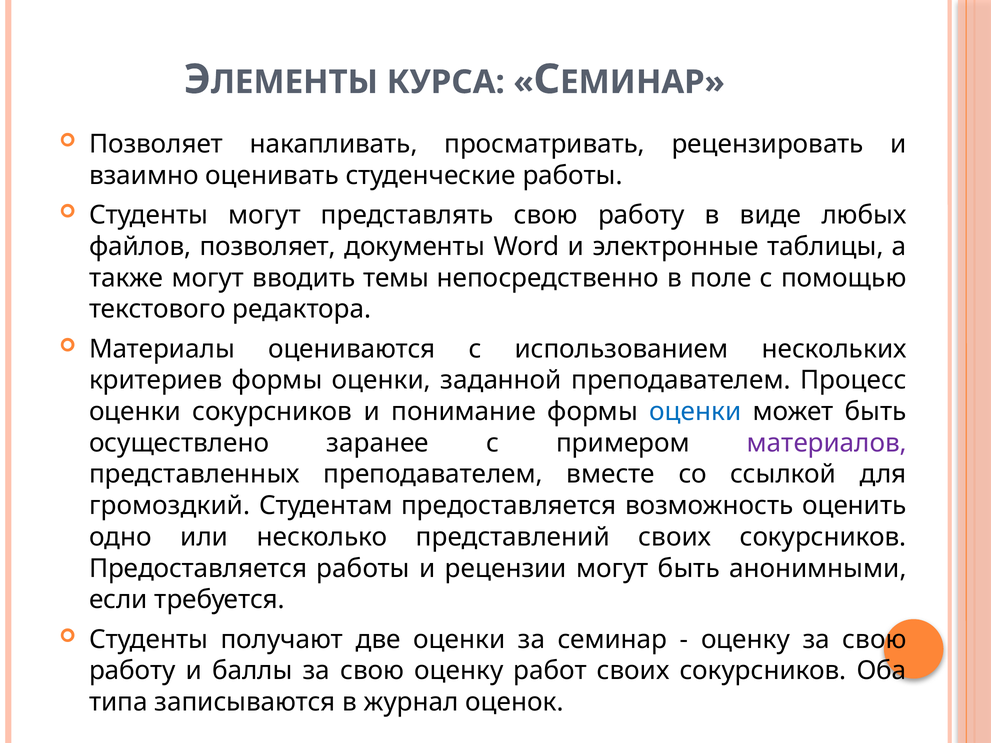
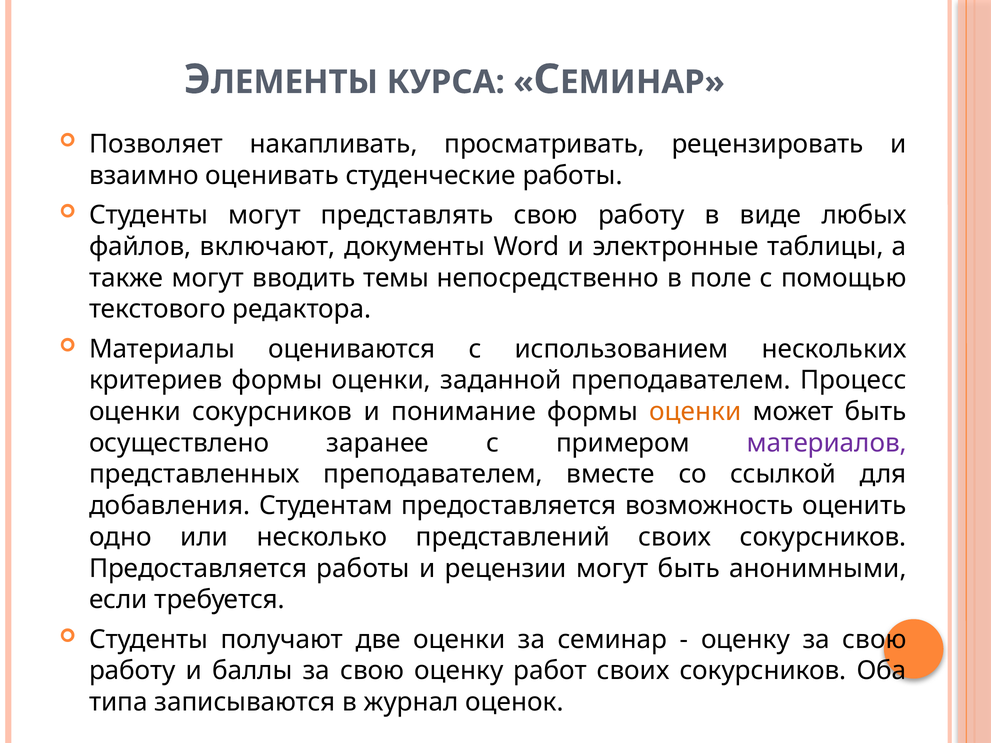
файлов позволяет: позволяет -> включают (268, 247)
оценки colour: blue -> orange (695, 412)
громоздкий: громоздкий -> добавления (170, 506)
